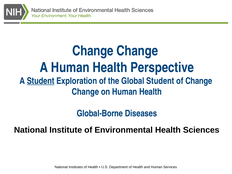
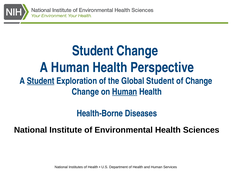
Change: Change -> Student (93, 51)
Human underline: none -> present (125, 92)
Global-Borne: Global-Borne -> Health-Borne (100, 113)
